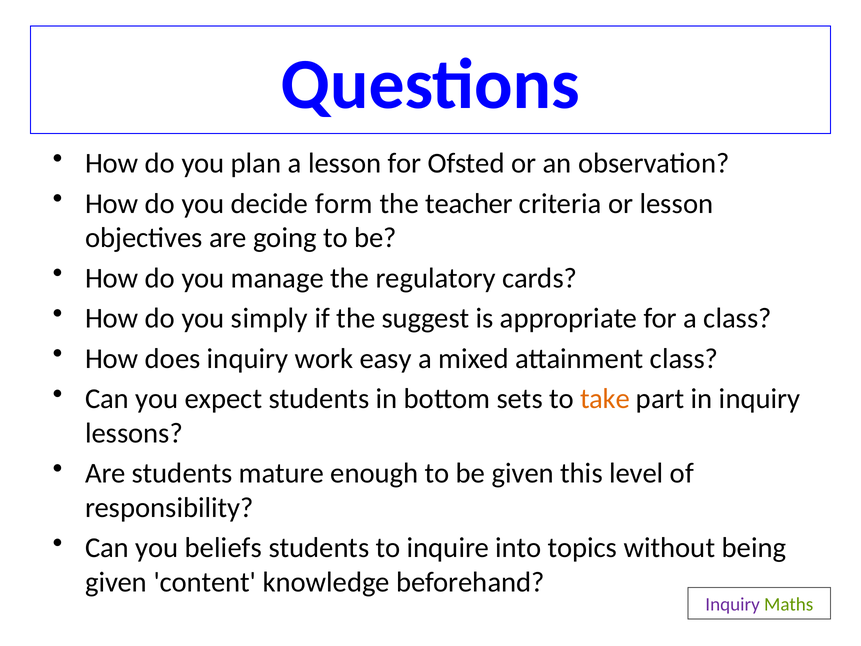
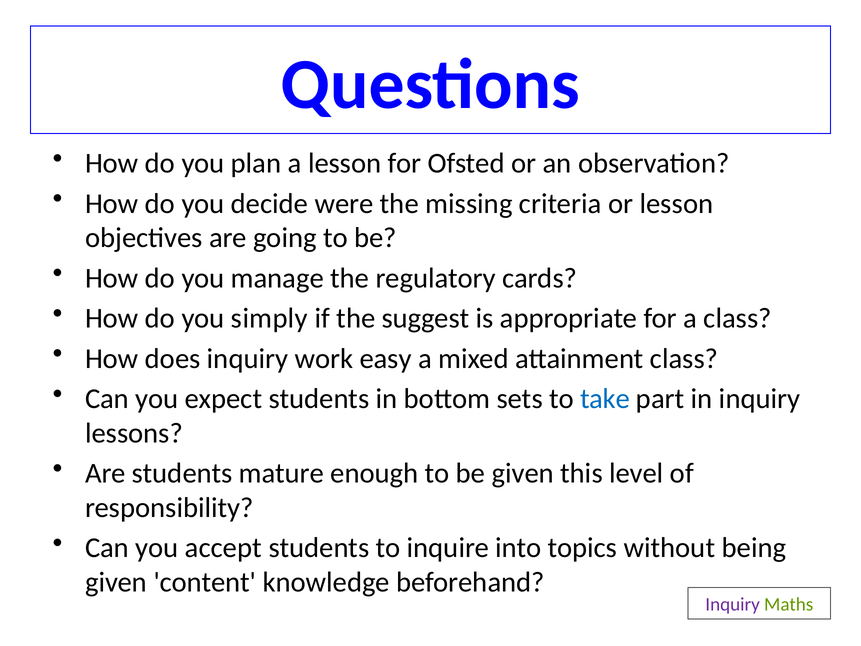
form: form -> were (344, 203)
teacher: teacher -> missing (469, 203)
take colour: orange -> blue (605, 399)
beliefs: beliefs -> accept (223, 548)
